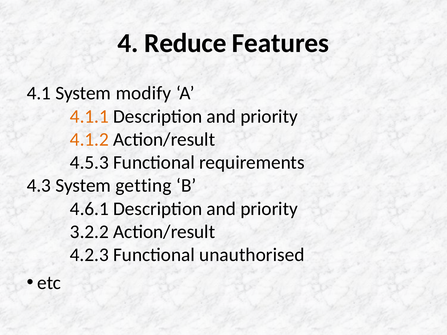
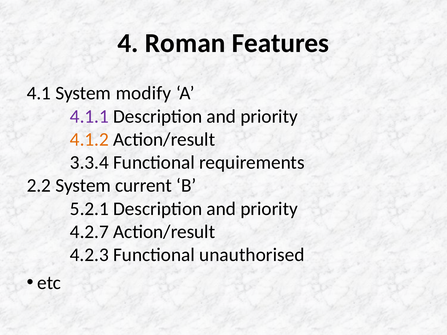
Reduce: Reduce -> Roman (185, 43)
4.1.1 colour: orange -> purple (89, 116)
4.5.3: 4.5.3 -> 3.3.4 (89, 163)
4.3: 4.3 -> 2.2 (39, 186)
getting: getting -> current (144, 186)
4.6.1: 4.6.1 -> 5.2.1 (89, 209)
3.2.2: 3.2.2 -> 4.2.7 (89, 232)
